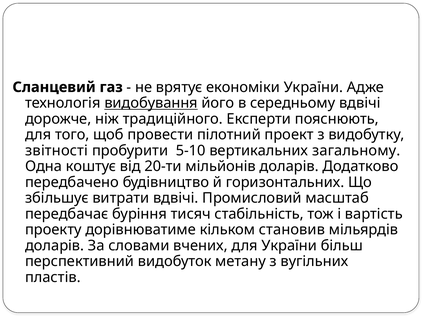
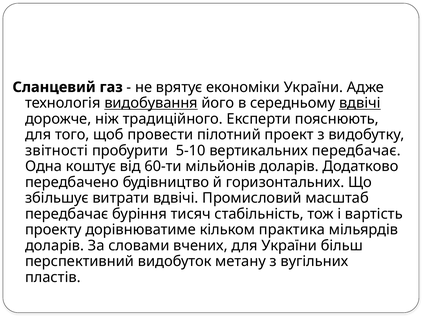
вдвічі underline: none -> present (360, 103)
вертикальних загальному: загальному -> передбачає (356, 150)
20-ти: 20-ти -> 60-ти (163, 166)
становив: становив -> практика (292, 229)
